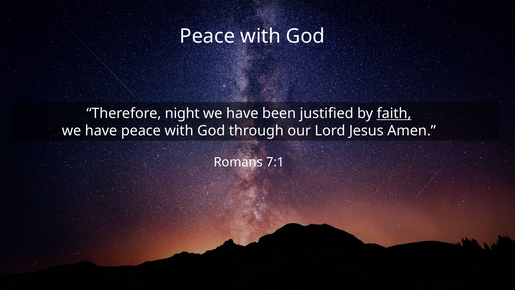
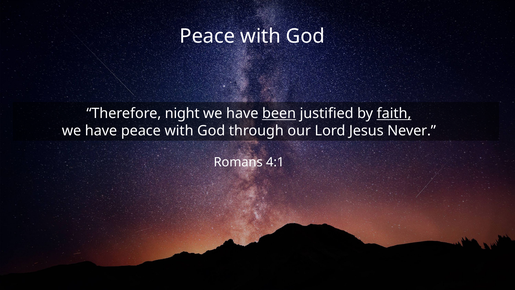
been underline: none -> present (279, 113)
Amen: Amen -> Never (412, 131)
7:1: 7:1 -> 4:1 (275, 162)
